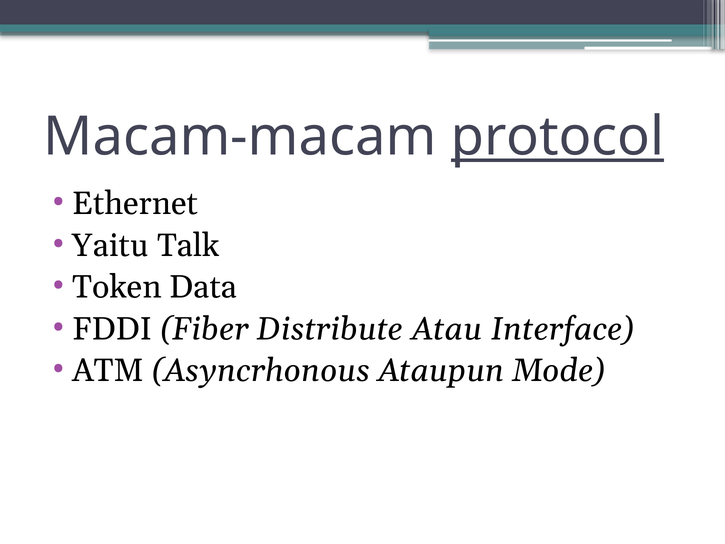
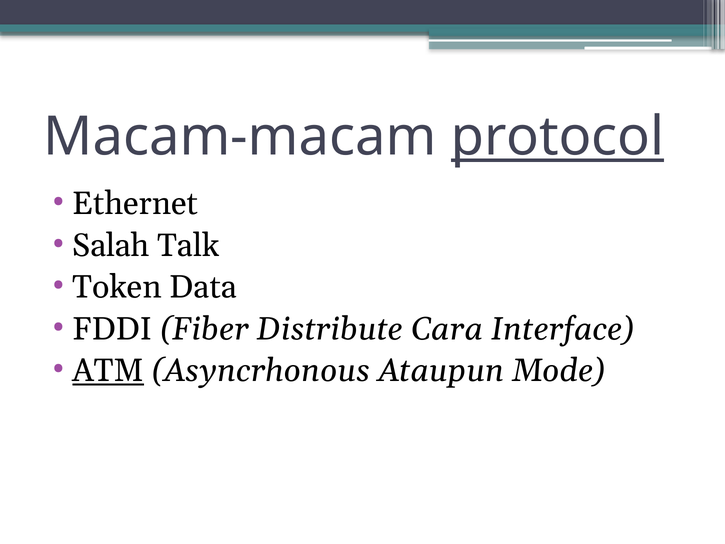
Yaitu: Yaitu -> Salah (111, 245)
Atau: Atau -> Cara (447, 329)
ATM underline: none -> present (108, 370)
